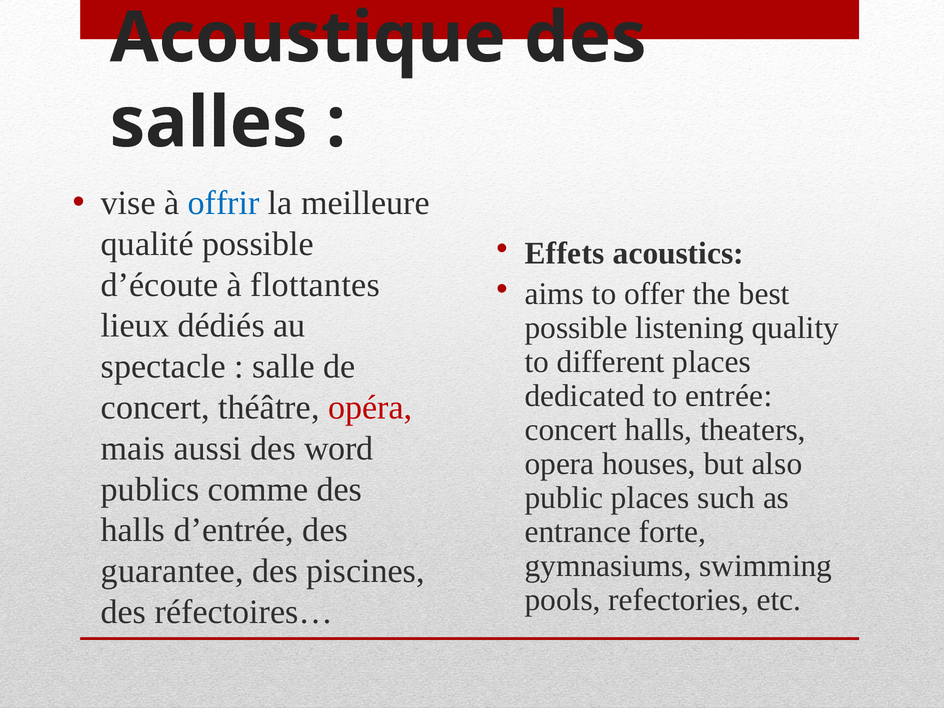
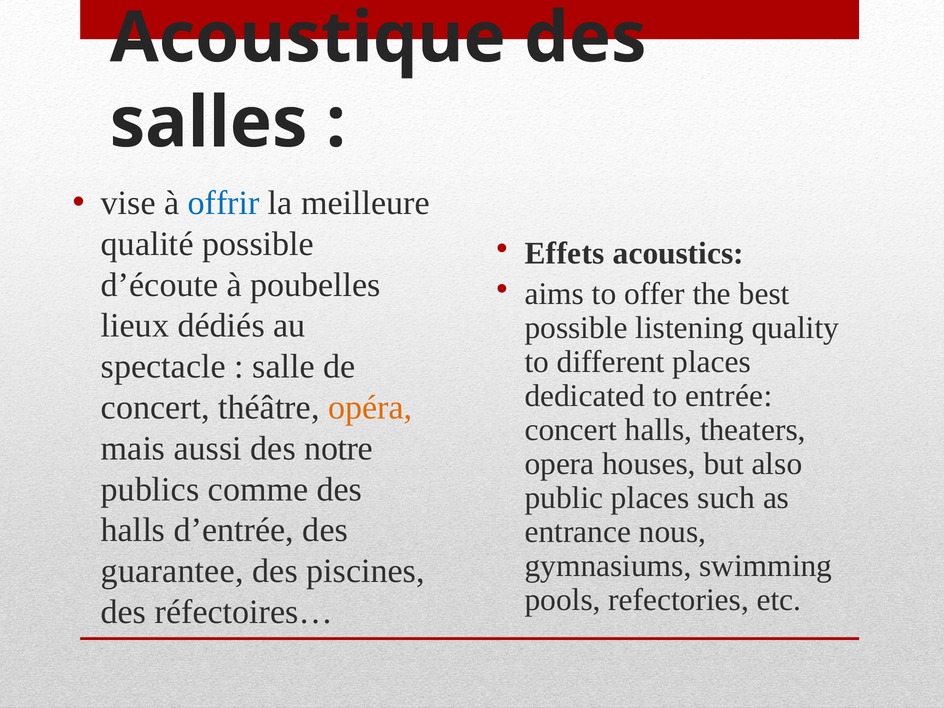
flottantes: flottantes -> poubelles (315, 285)
opéra colour: red -> orange (370, 407)
word: word -> notre (339, 448)
forte: forte -> nous (673, 532)
